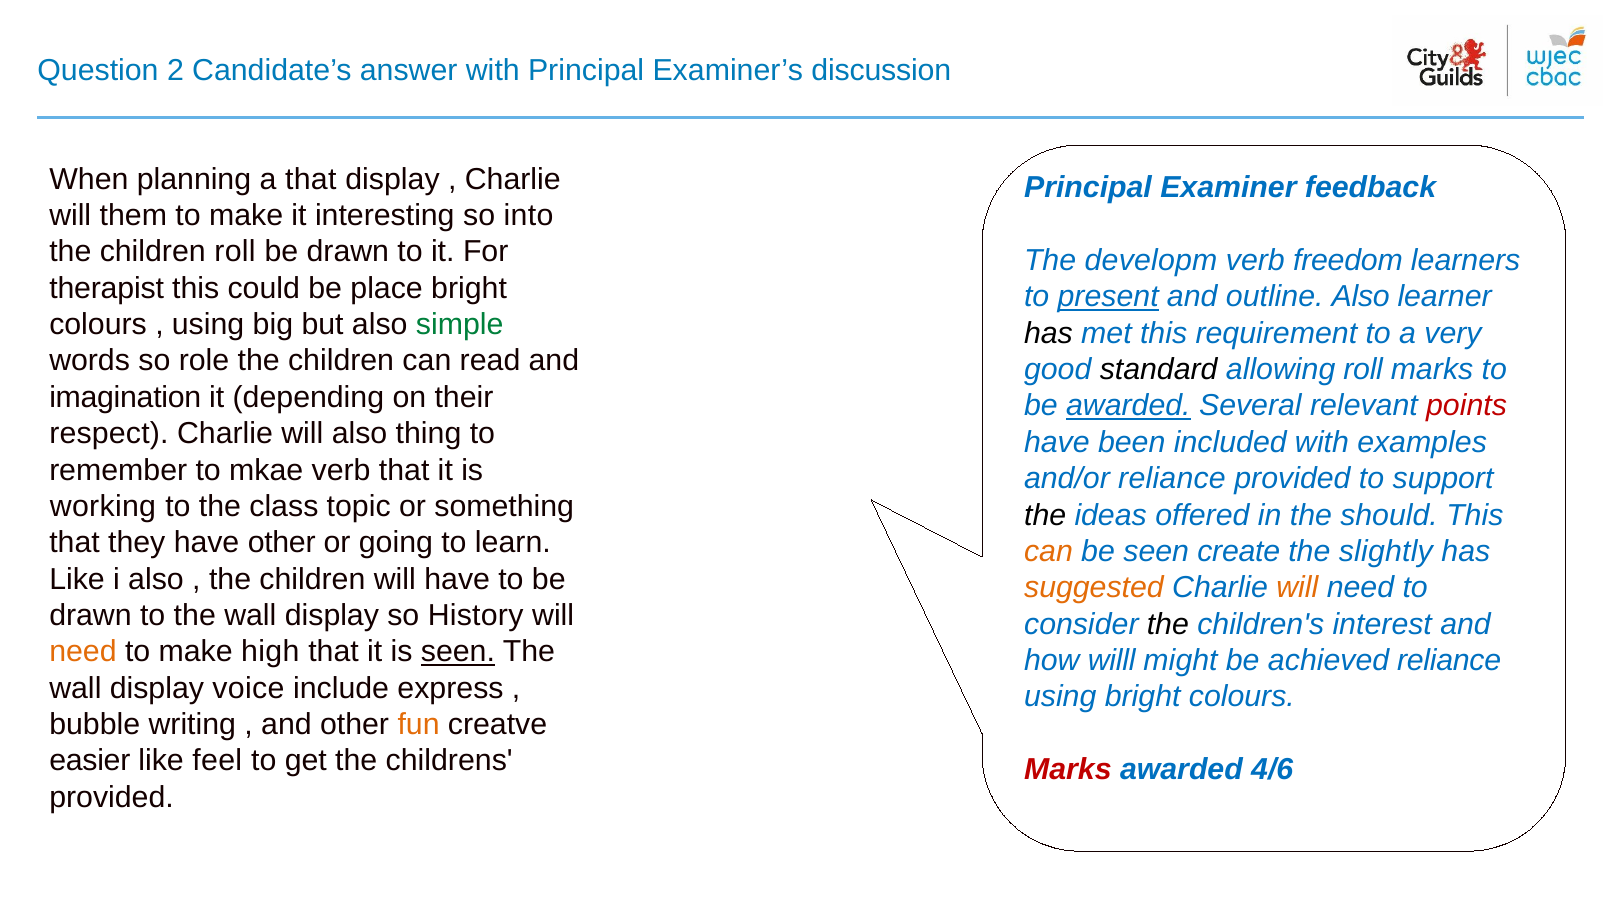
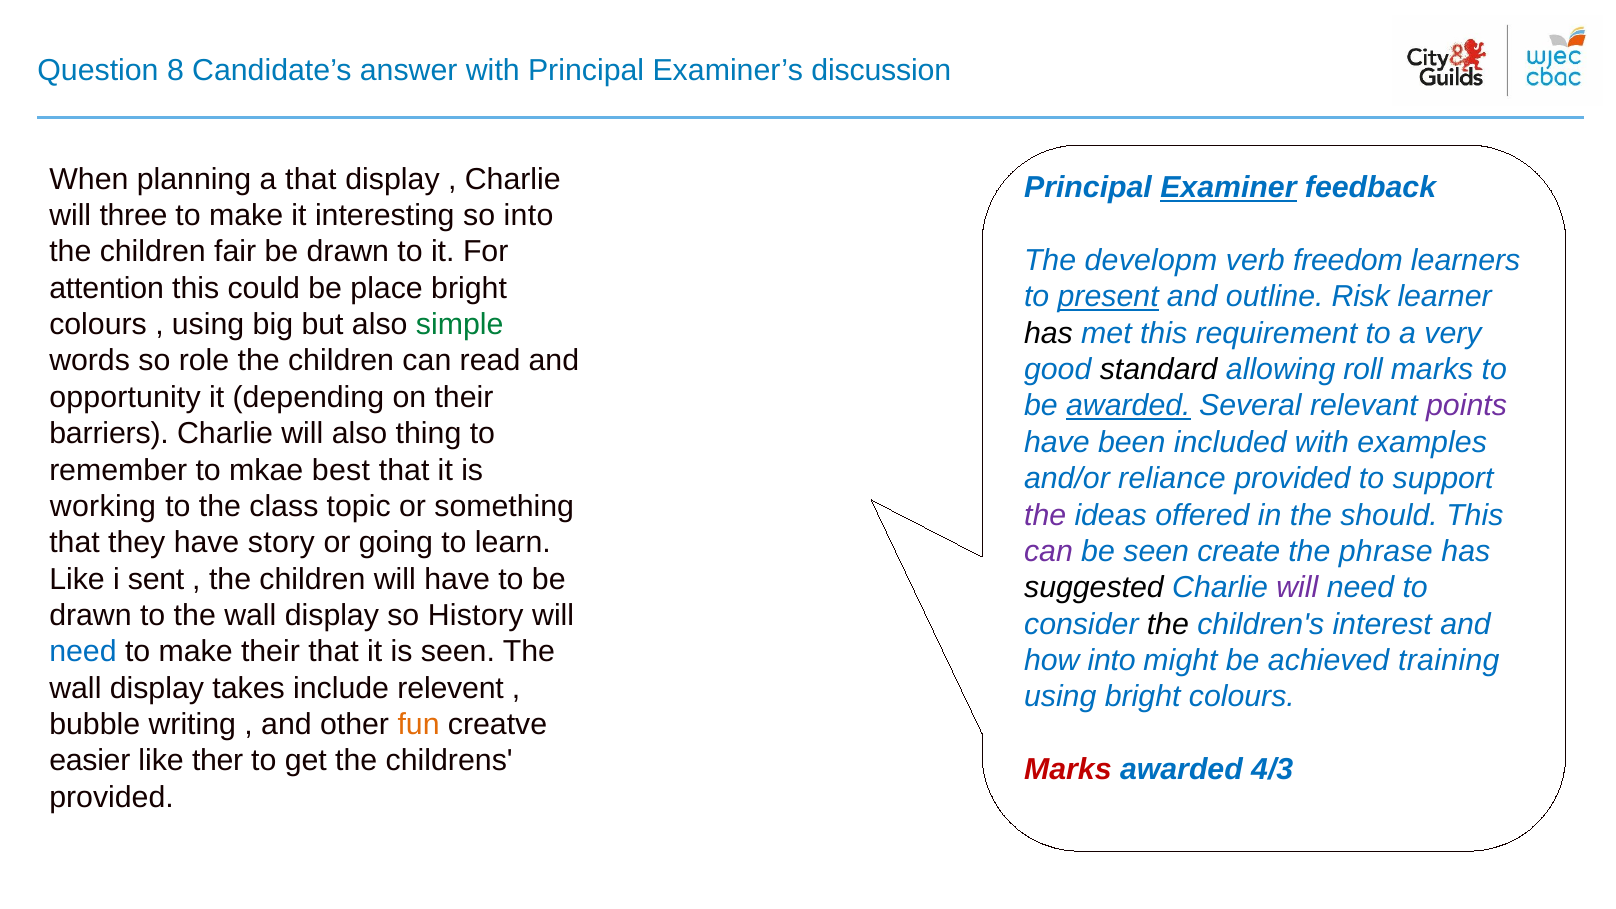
2: 2 -> 8 (175, 70)
Examiner underline: none -> present (1228, 188)
them: them -> three (133, 216)
children roll: roll -> fair (235, 252)
therapist: therapist -> attention (107, 288)
outline Also: Also -> Risk (1361, 297)
imagination: imagination -> opportunity (125, 397)
points colour: red -> purple (1467, 406)
respect: respect -> barriers (109, 434)
mkae verb: verb -> best (341, 470)
the colour: black -> purple (1045, 515)
have other: other -> story (281, 543)
can colour: orange -> purple (1049, 551)
slightly: slightly -> phrase (1386, 551)
i also: also -> sent (156, 579)
suggested colour: orange -> black (1094, 588)
will colour: orange -> purple (1297, 588)
need colour: orange -> blue (83, 652)
make high: high -> their (270, 652)
seen underline: present -> none (458, 652)
how willl: willl -> into (1112, 661)
achieved reliance: reliance -> training (1449, 661)
voice: voice -> takes (249, 688)
express: express -> relevent (451, 688)
feel: feel -> ther (218, 761)
4/6: 4/6 -> 4/3 (1272, 770)
